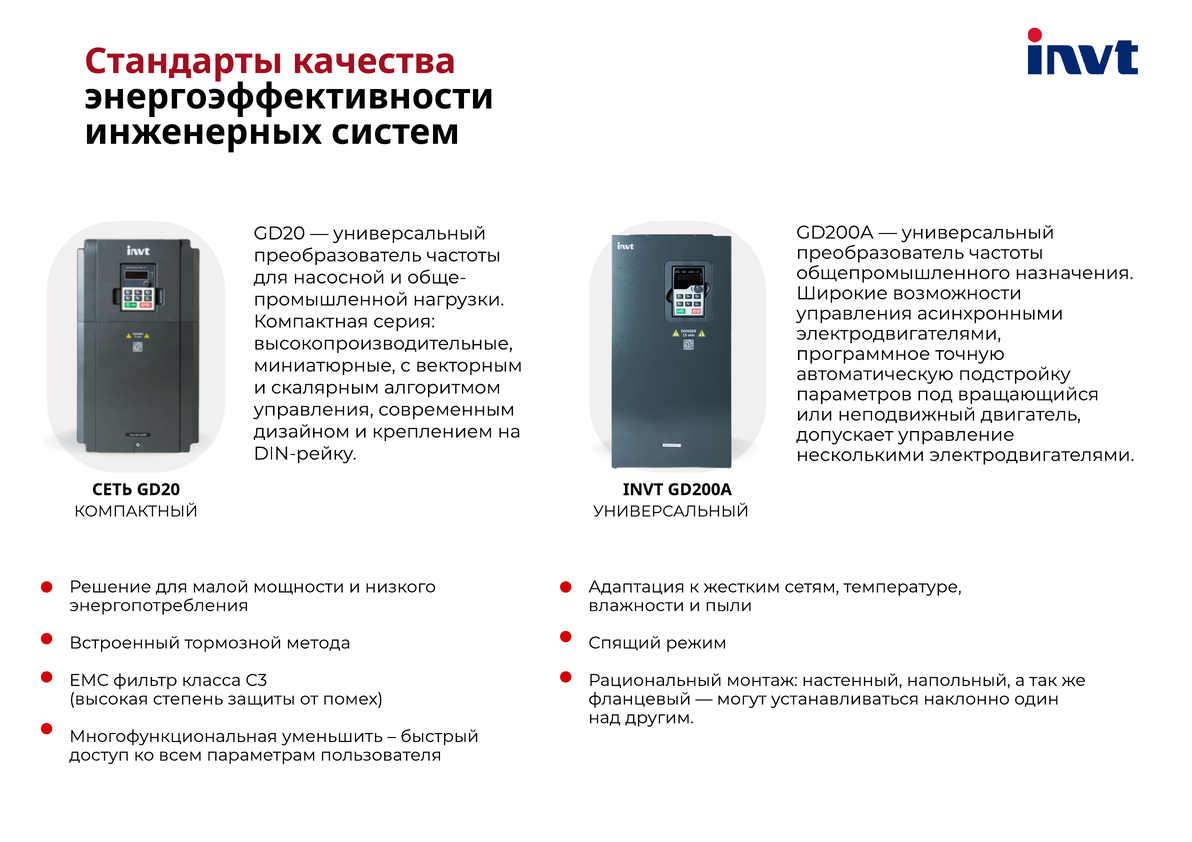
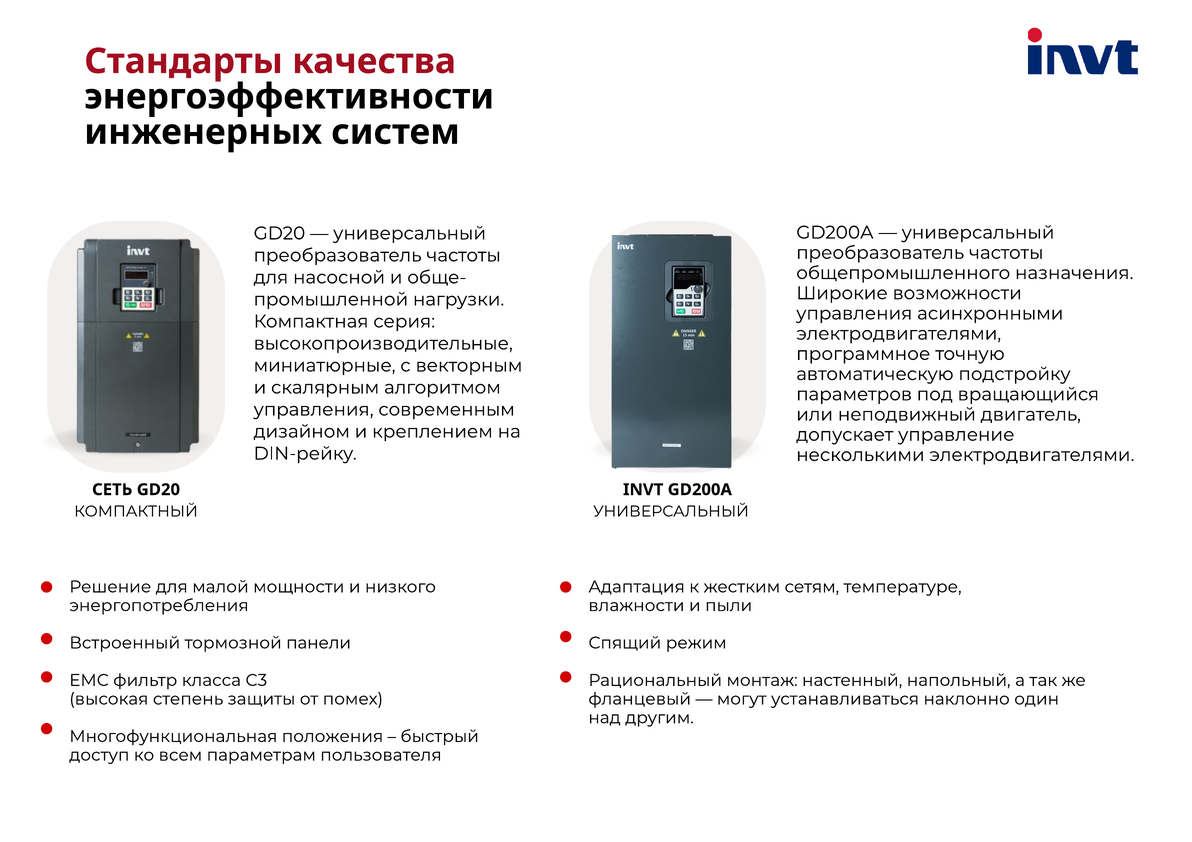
метода: метода -> панели (319, 643)
уменьшить: уменьшить -> положения (333, 737)
